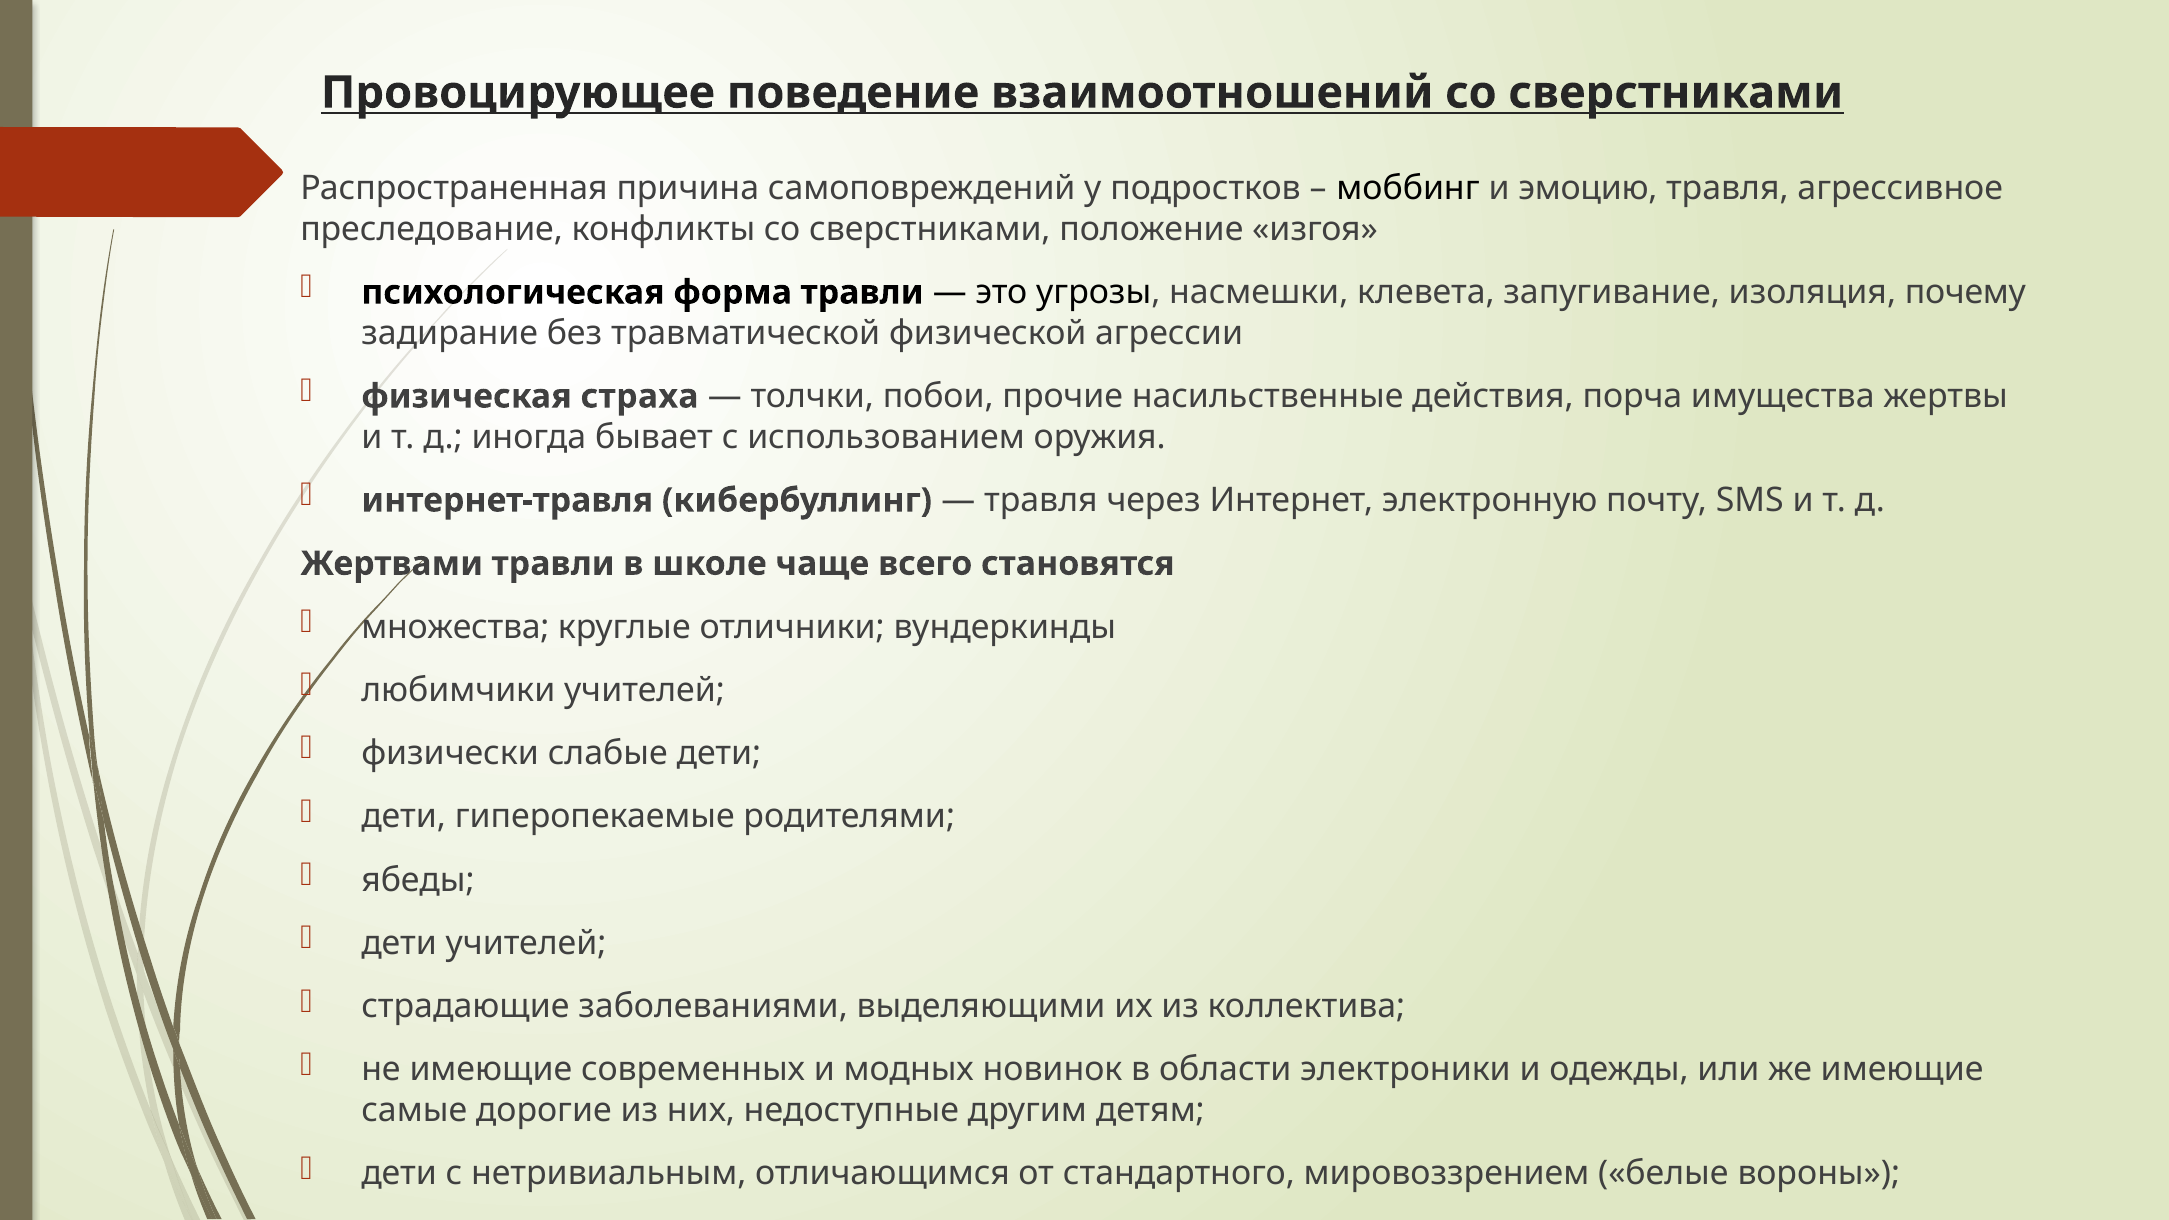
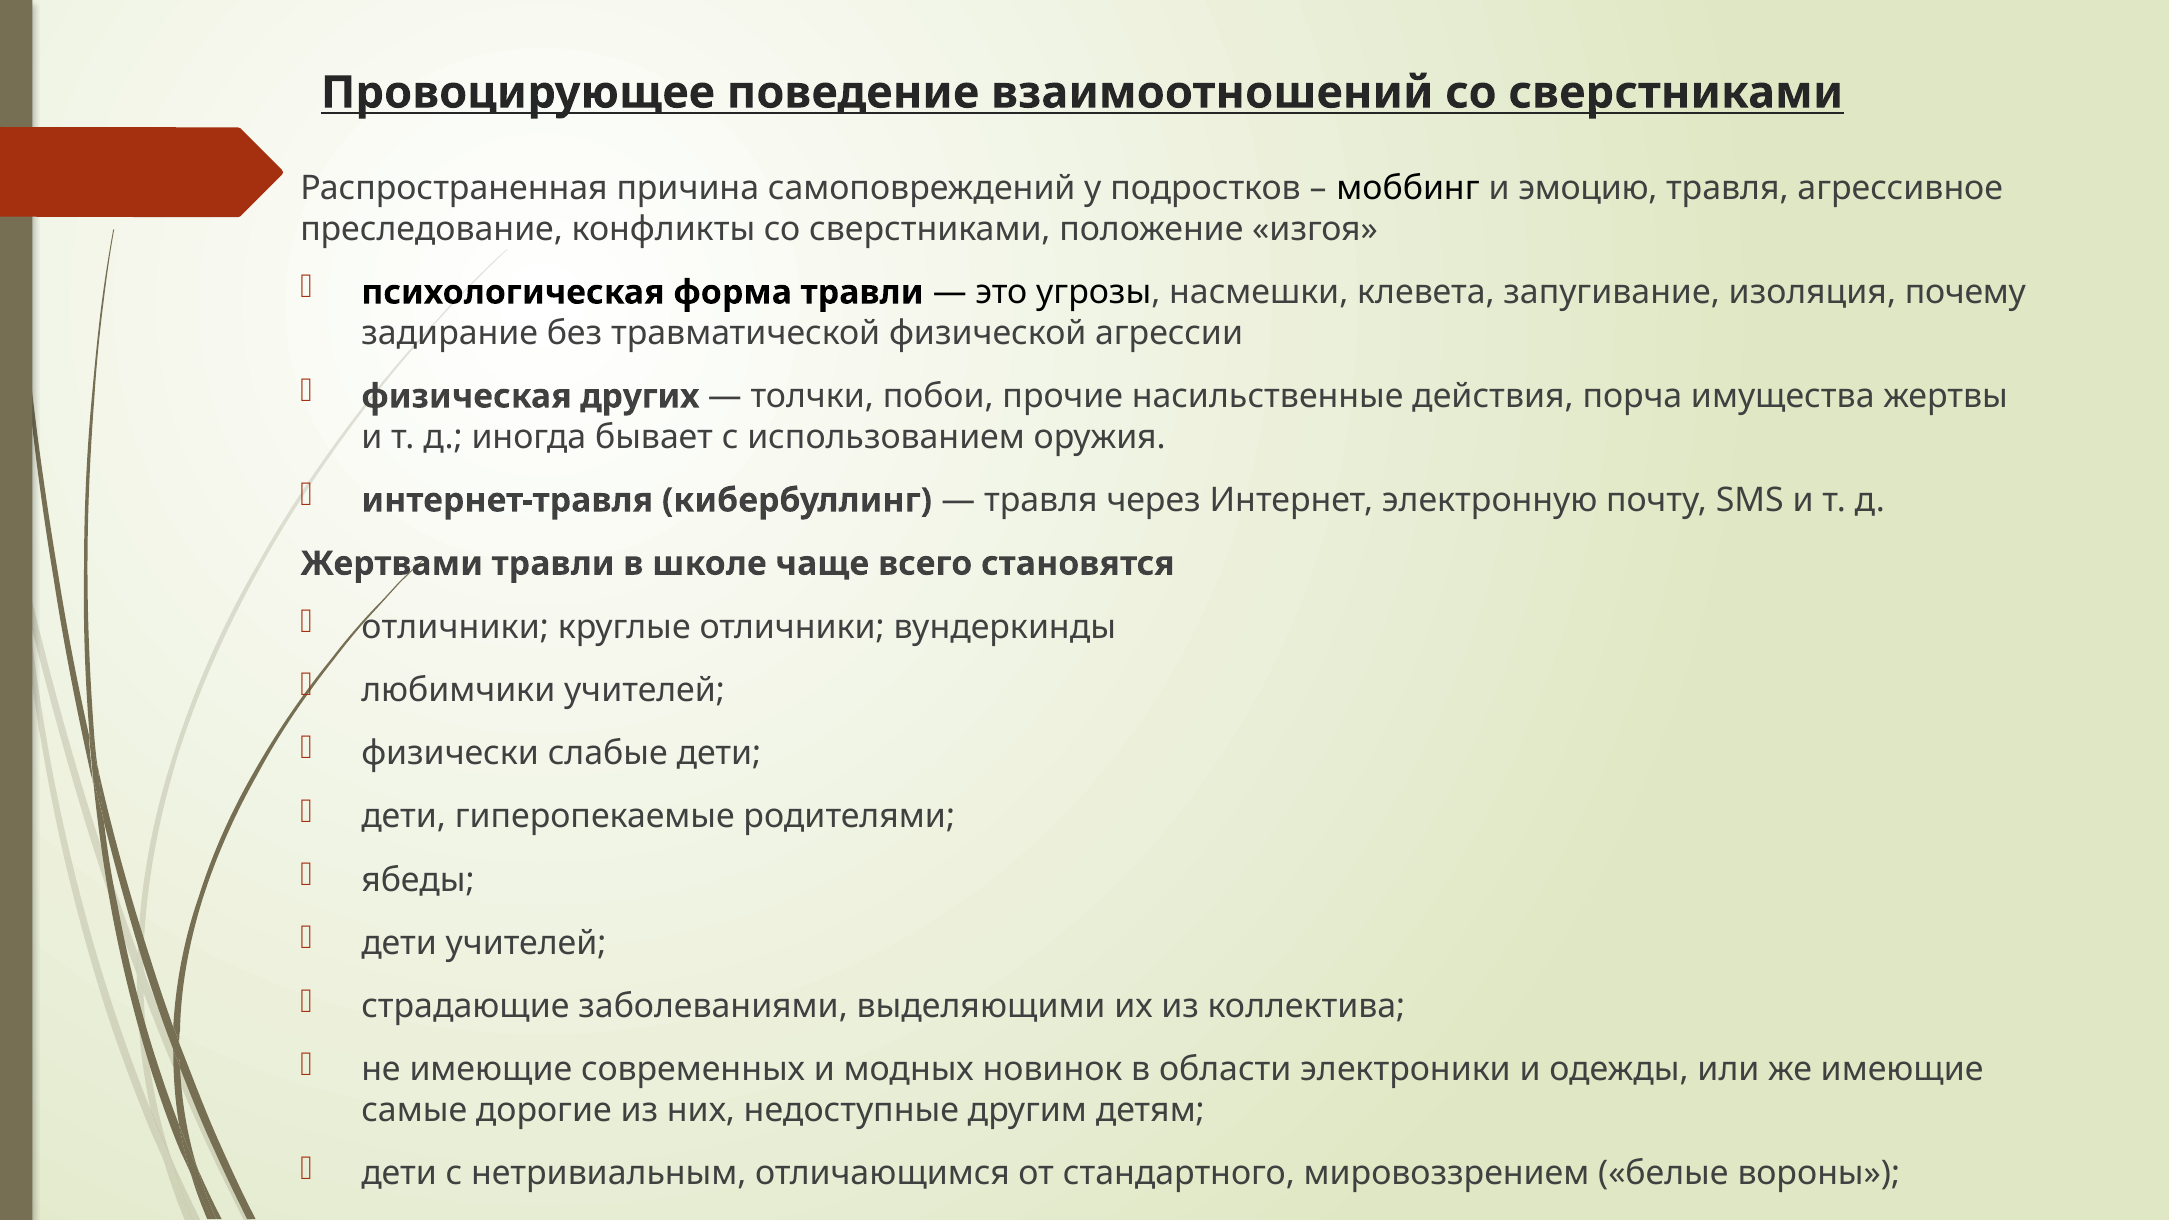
страха: страха -> других (640, 396)
множества: множества -> отличники (455, 627)
